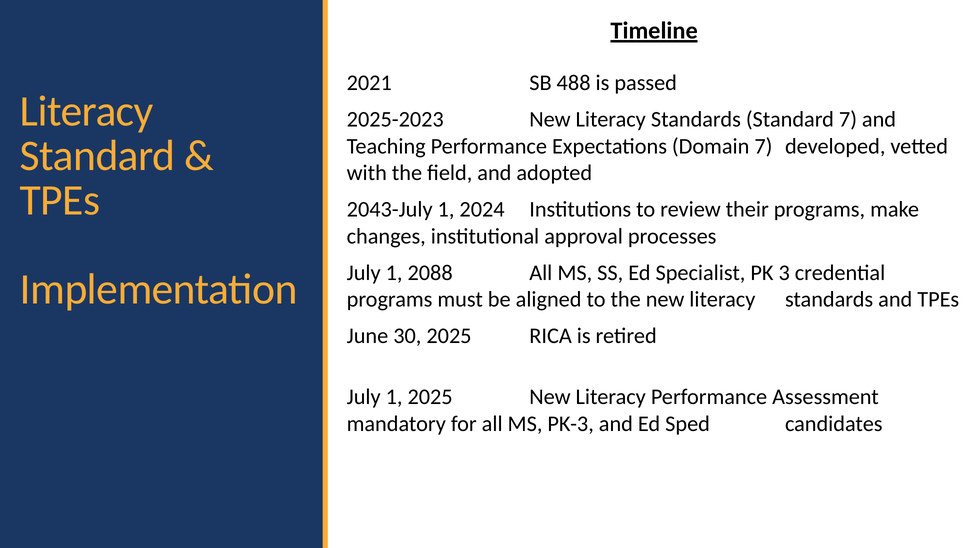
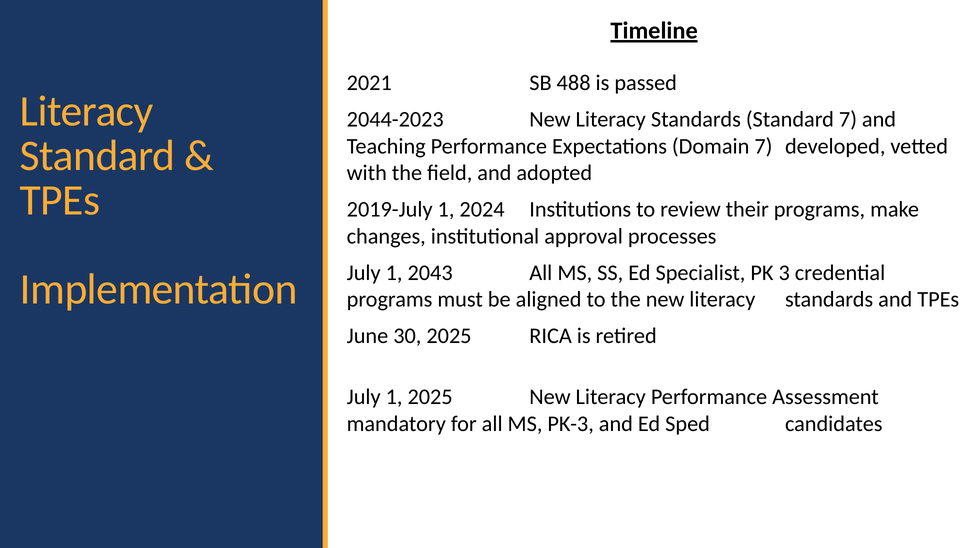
2025-2023: 2025-2023 -> 2044-2023 (395, 119)
2043-July: 2043-July -> 2019-July (390, 209)
2088: 2088 -> 2043 (430, 273)
